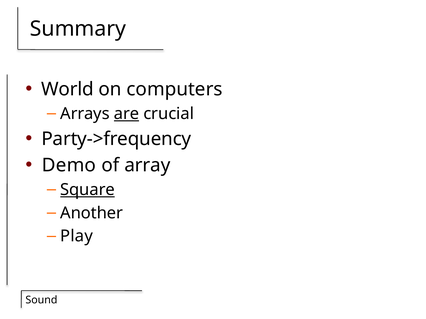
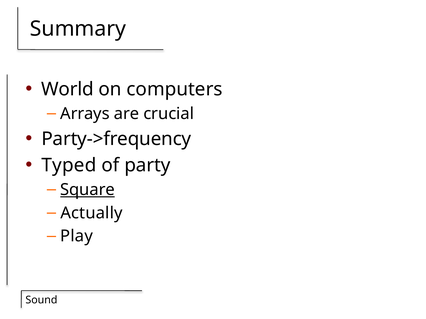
are underline: present -> none (127, 114)
Demo: Demo -> Typed (69, 166)
array: array -> party (147, 166)
Another: Another -> Actually (91, 213)
